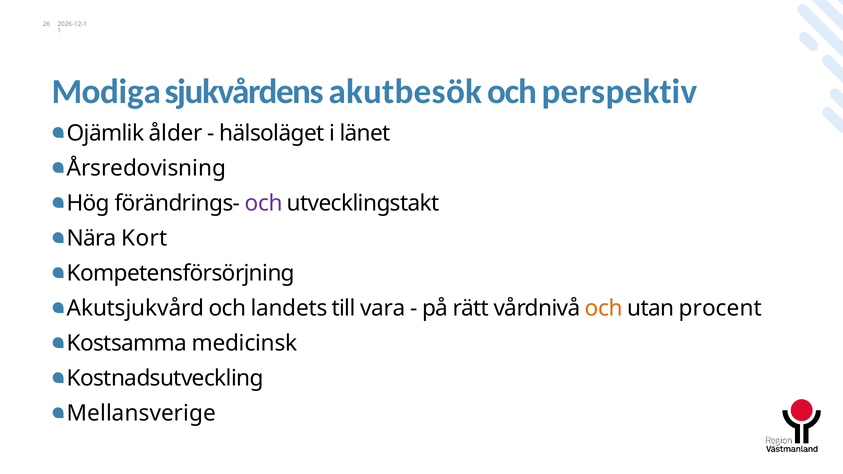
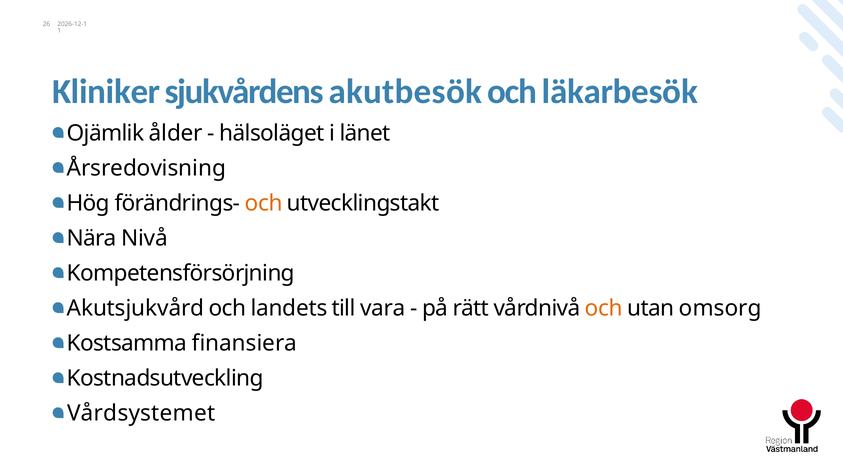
Modiga: Modiga -> Kliniker (106, 92)
perspektiv: perspektiv -> läkarbesök (620, 92)
och colour: purple -> orange (264, 203)
Kort: Kort -> Nivå (145, 238)
procent: procent -> omsorg (720, 308)
medicinsk: medicinsk -> finansiera (244, 343)
Mellansverige: Mellansverige -> Vårdsystemet (141, 414)
